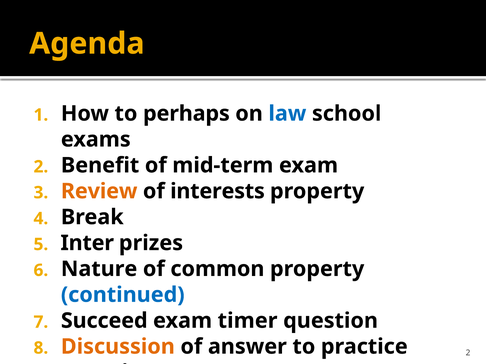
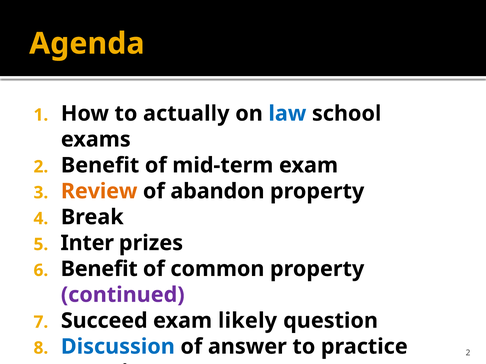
perhaps: perhaps -> actually (186, 114)
interests: interests -> abandon (217, 191)
Nature: Nature -> Benefit (99, 269)
continued colour: blue -> purple (123, 295)
timer: timer -> likely (247, 321)
Discussion colour: orange -> blue (118, 347)
